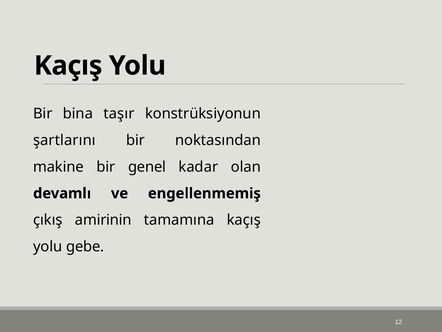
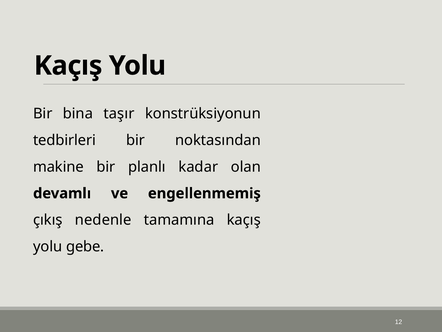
şartlarını: şartlarını -> tedbirleri (64, 140)
genel: genel -> planlı (147, 167)
amirinin: amirinin -> nedenle (103, 220)
